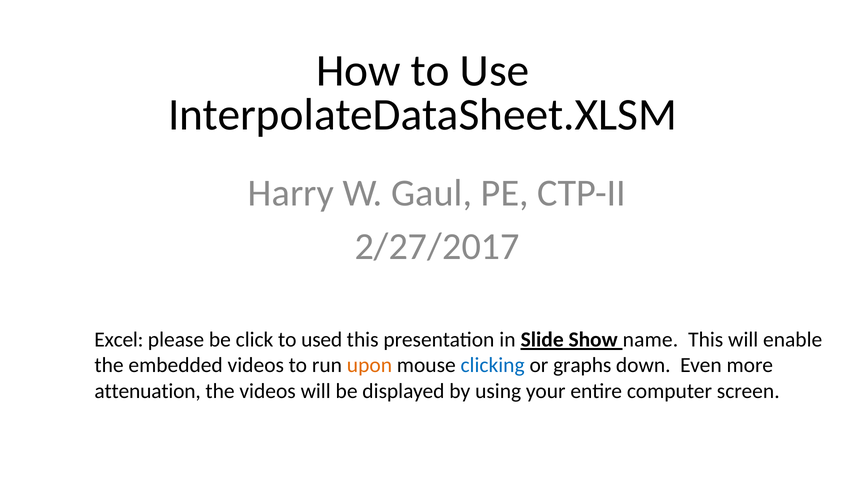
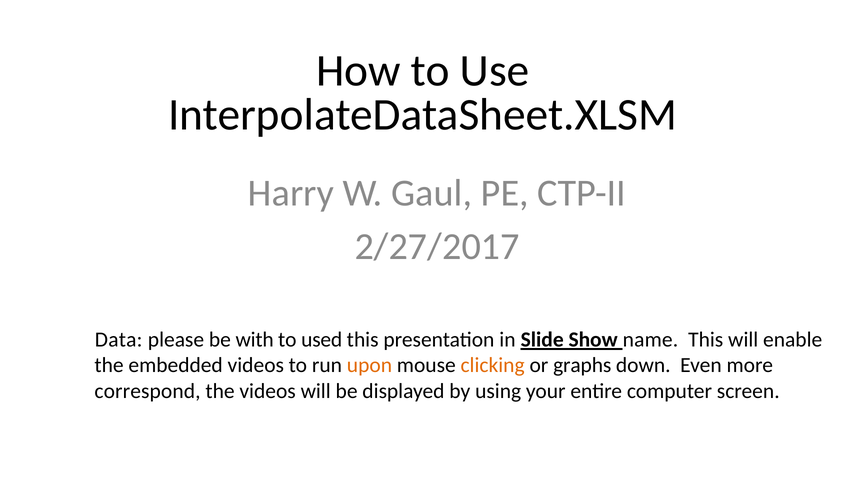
Excel: Excel -> Data (119, 339)
click: click -> with (255, 339)
clicking colour: blue -> orange (493, 365)
attenuation: attenuation -> correspond (148, 391)
